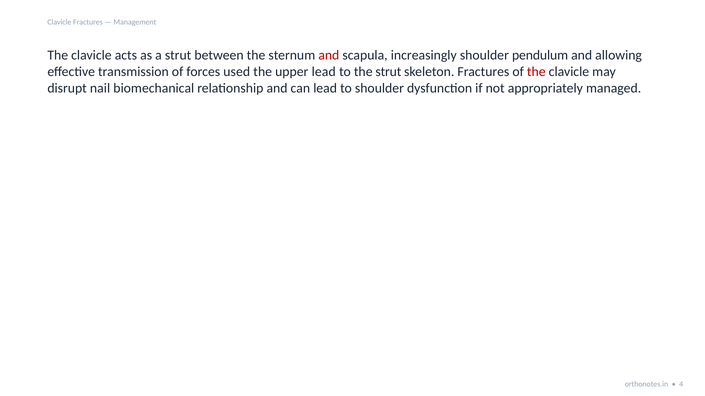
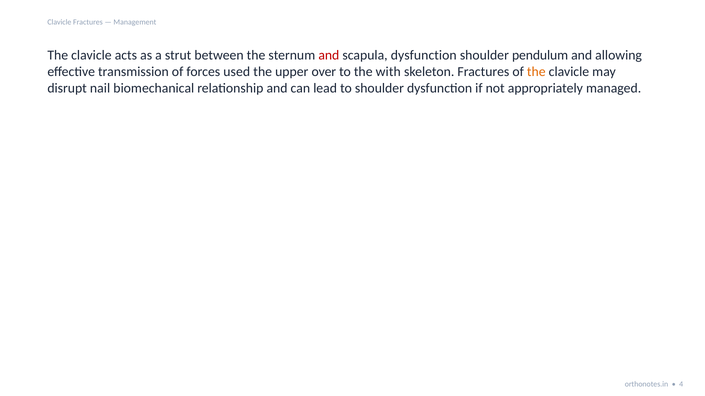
scapula increasingly: increasingly -> dysfunction (424, 55)
upper lead: lead -> over (324, 72)
the strut: strut -> with (388, 72)
the colour: red -> orange (536, 72)
